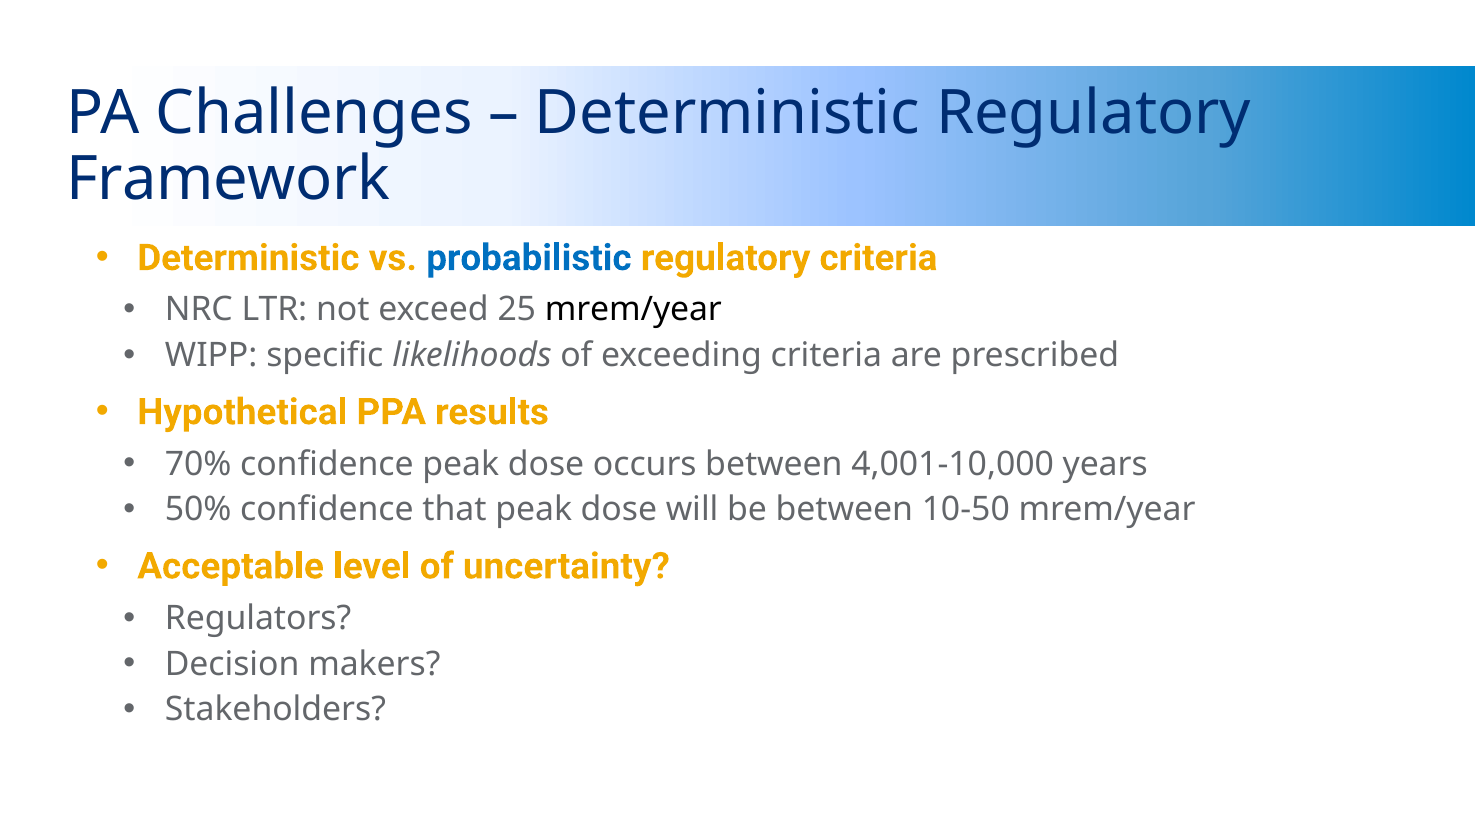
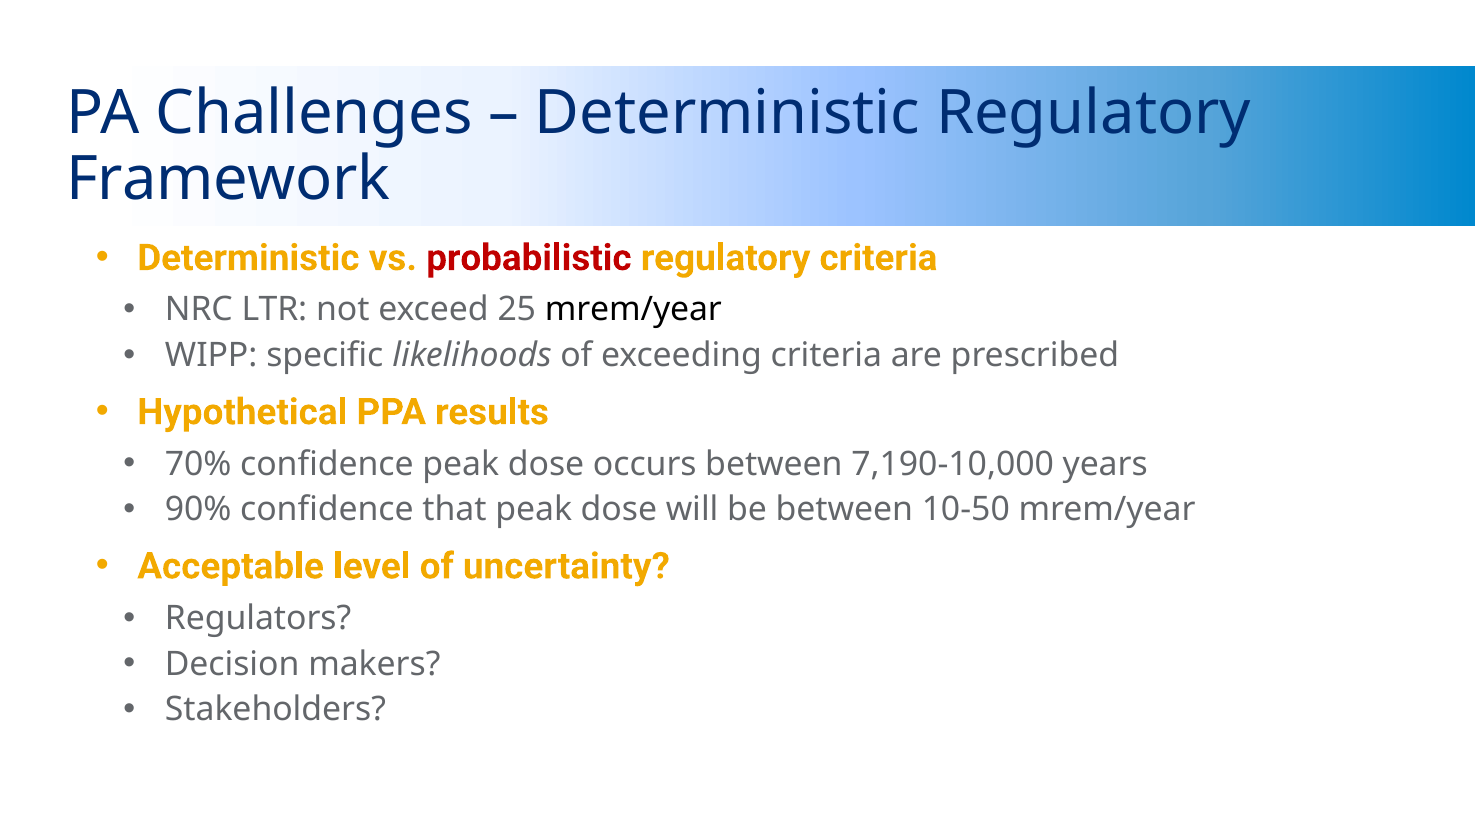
probabilistic colour: blue -> red (529, 258)
4,001-10,000: 4,001-10,000 -> 7,190-10,000 (953, 464)
50%: 50% -> 90% (198, 510)
